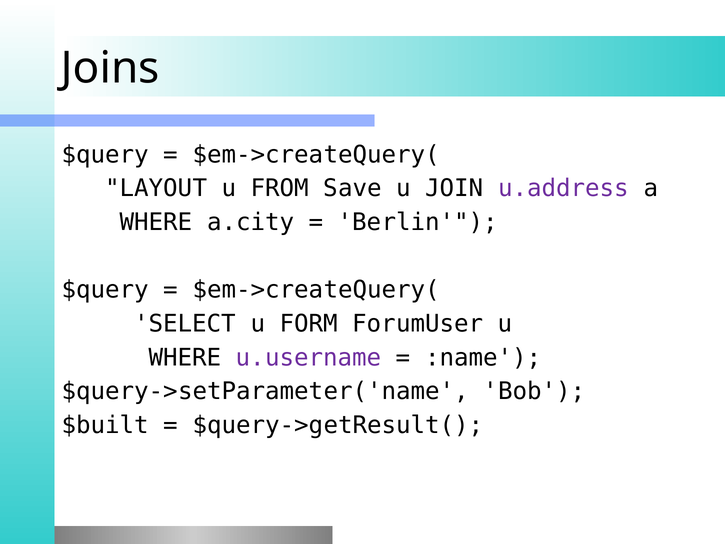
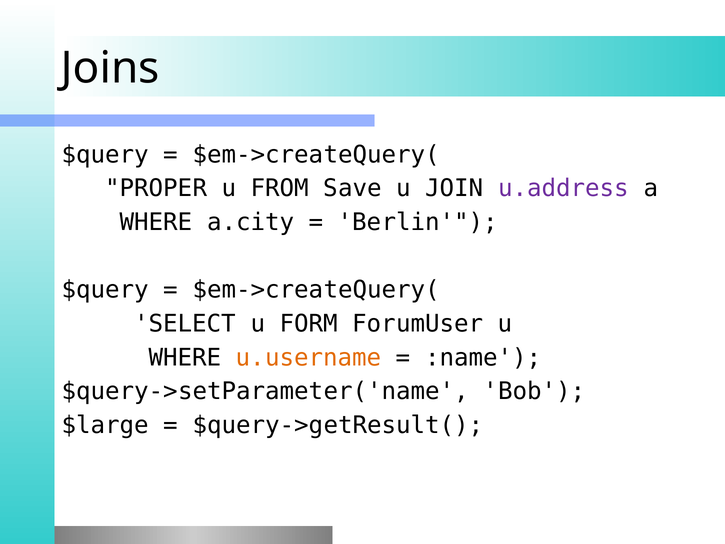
LAYOUT: LAYOUT -> PROPER (156, 188)
u.username colour: purple -> orange (309, 357)
$built: $built -> $large (105, 425)
